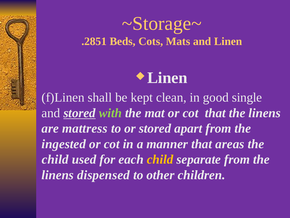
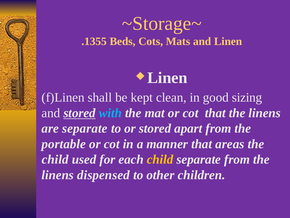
.2851: .2851 -> .1355 (94, 41)
single: single -> sizing (247, 97)
with colour: light green -> light blue (110, 113)
are mattress: mattress -> separate (85, 128)
ingested: ingested -> portable (64, 144)
